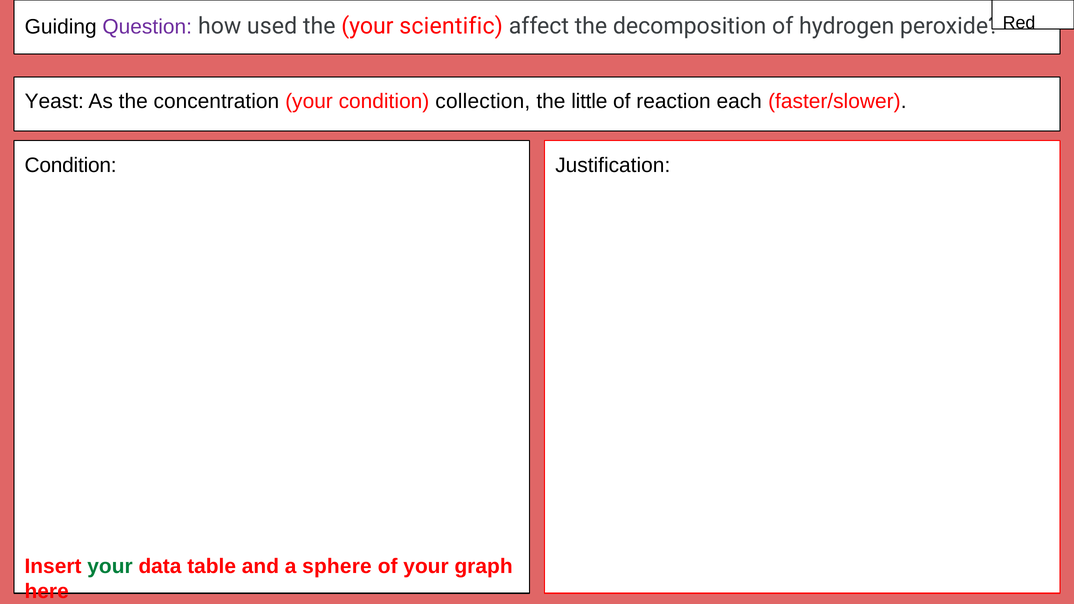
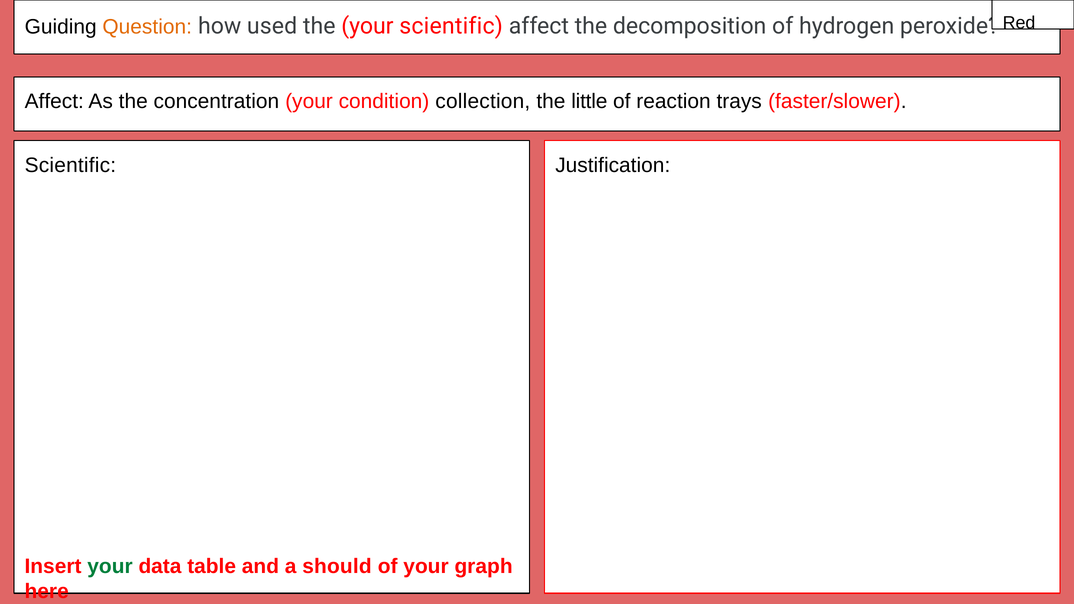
Question colour: purple -> orange (147, 27)
Yeast: Yeast -> Affect (54, 102)
each: each -> trays (739, 102)
Condition: Condition -> Scientific (70, 165)
sphere: sphere -> should (337, 566)
